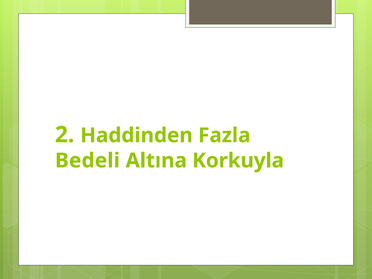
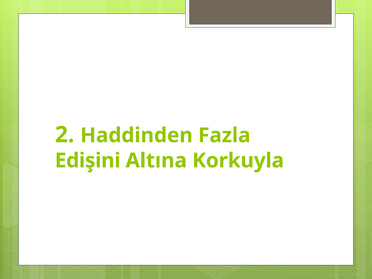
Bedeli: Bedeli -> Edişini (88, 161)
